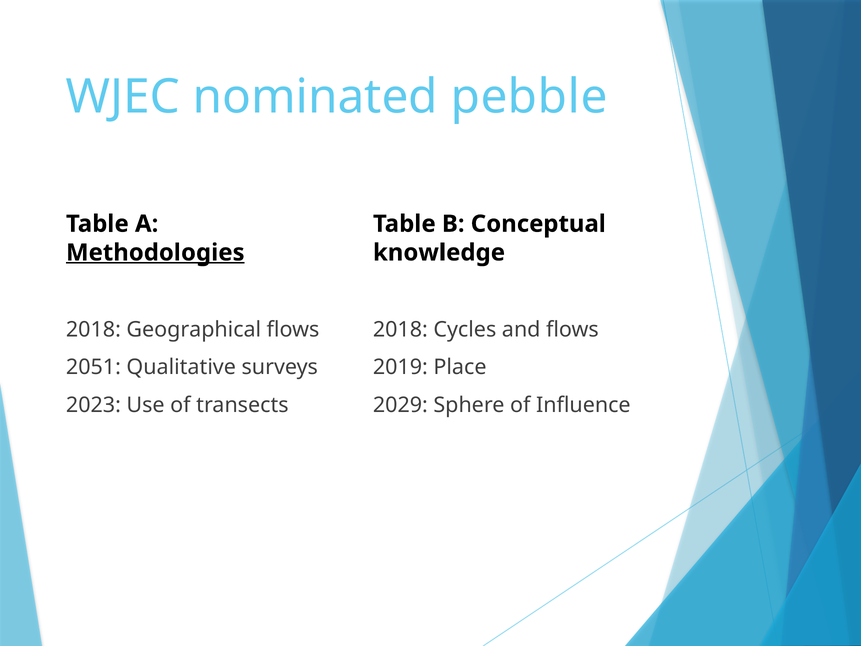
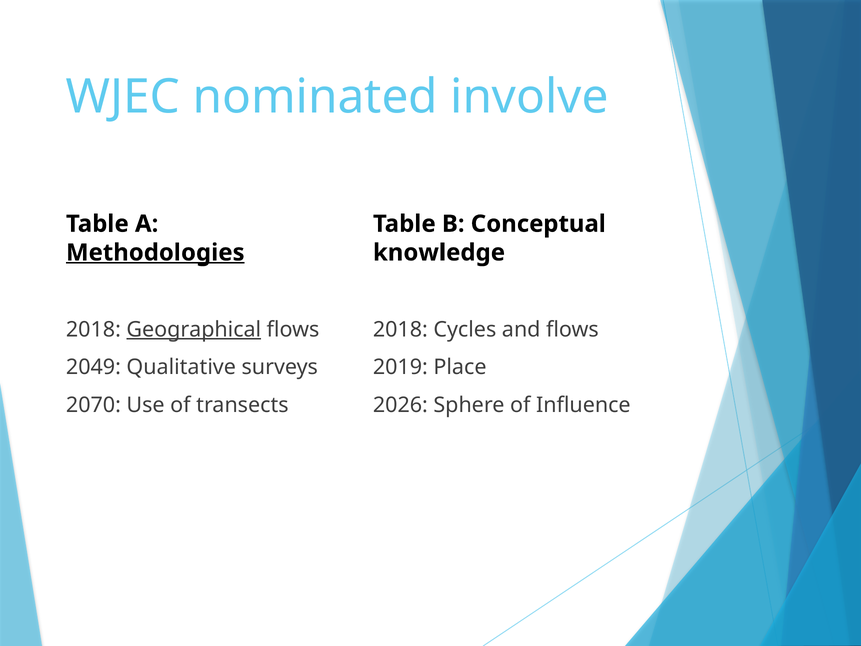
pebble: pebble -> involve (529, 97)
Geographical underline: none -> present (194, 329)
2051: 2051 -> 2049 (93, 367)
2023: 2023 -> 2070 (93, 405)
2029: 2029 -> 2026 (400, 405)
